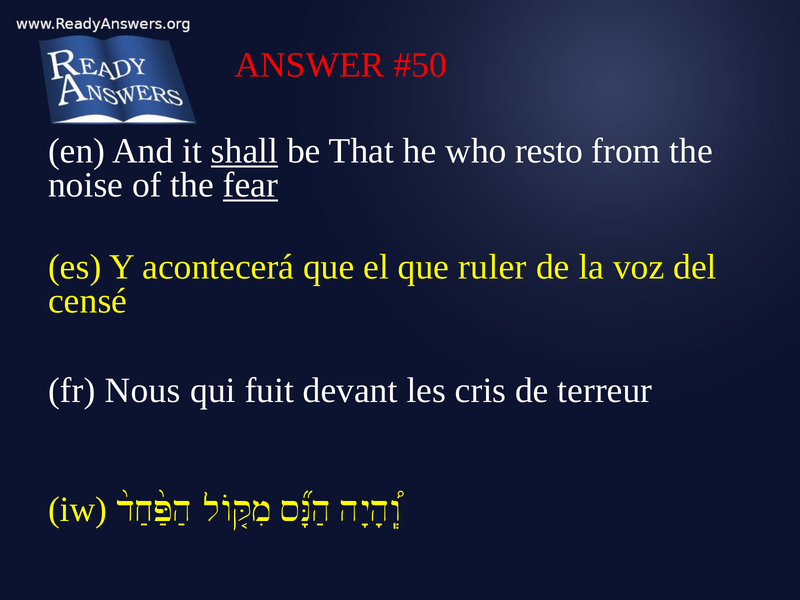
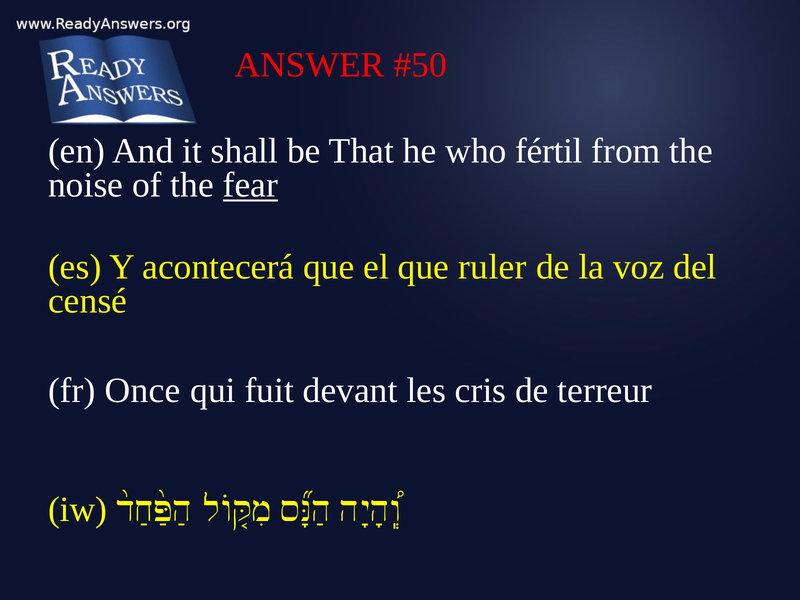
shall underline: present -> none (245, 151)
resto: resto -> fértil (549, 151)
Nous: Nous -> Once (143, 390)
